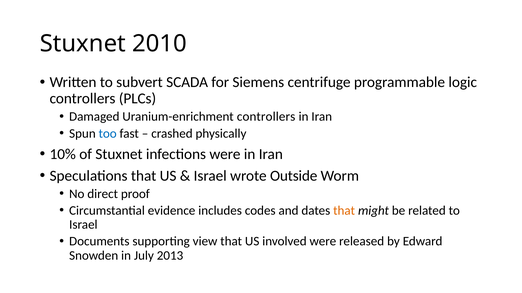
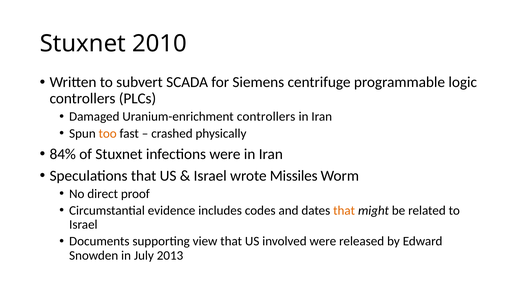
too colour: blue -> orange (108, 134)
10%: 10% -> 84% (63, 154)
Outside: Outside -> Missiles (294, 176)
